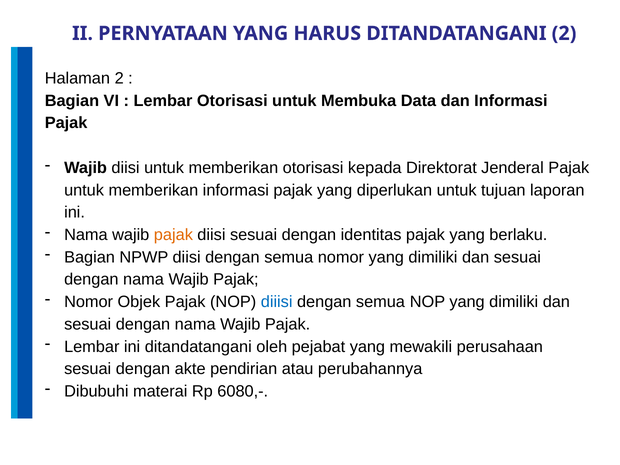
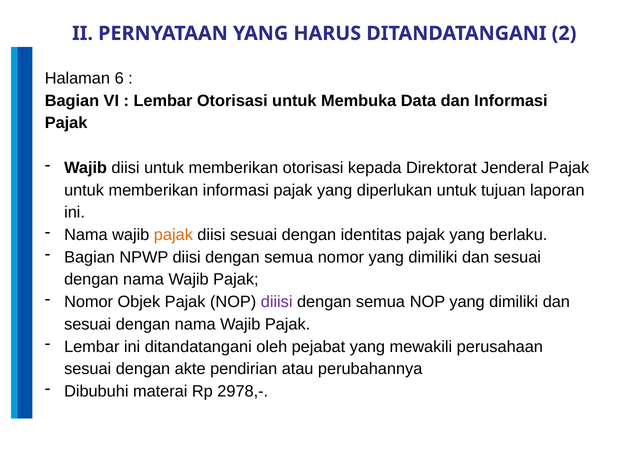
Halaman 2: 2 -> 6 (119, 78)
diiisi colour: blue -> purple (277, 302)
6080,-: 6080,- -> 2978,- (243, 391)
